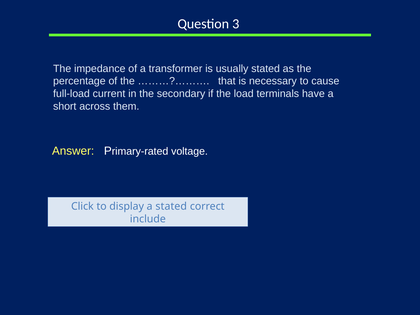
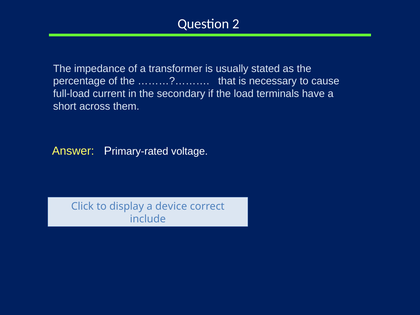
3: 3 -> 2 (236, 24)
a stated: stated -> device (171, 206)
